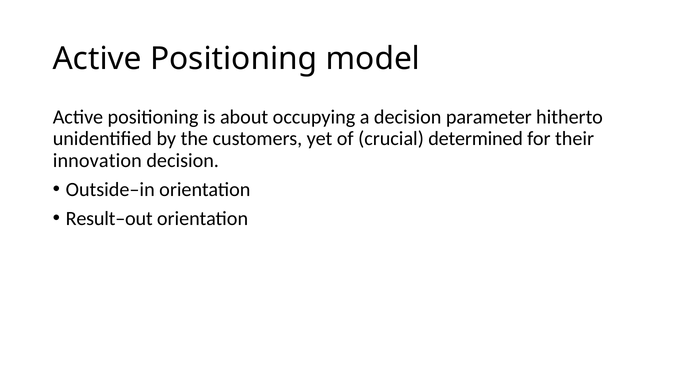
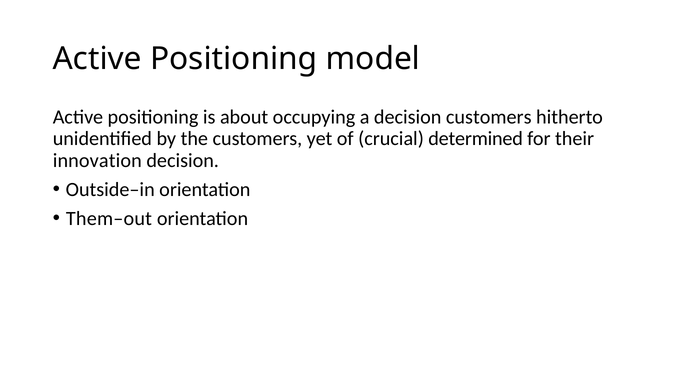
decision parameter: parameter -> customers (489, 117)
Result–out: Result–out -> Them–out (109, 219)
